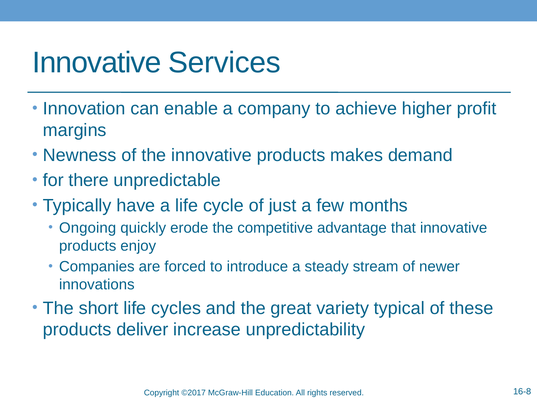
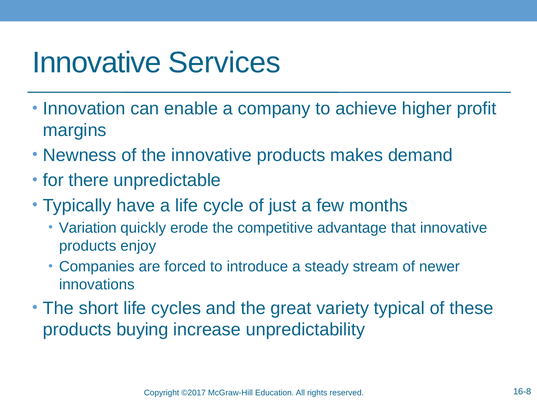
Ongoing: Ongoing -> Variation (88, 228)
deliver: deliver -> buying (142, 329)
